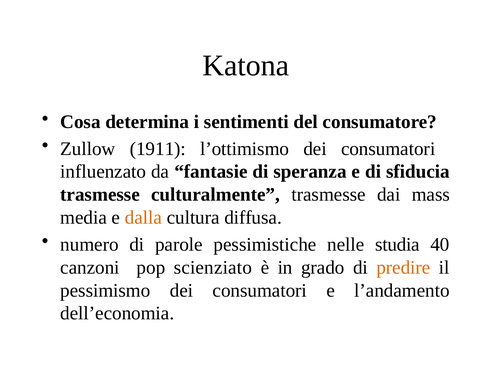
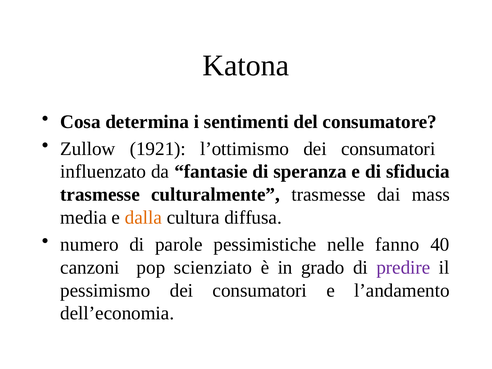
1911: 1911 -> 1921 (158, 149)
studia: studia -> fanno (397, 244)
predire colour: orange -> purple (403, 267)
